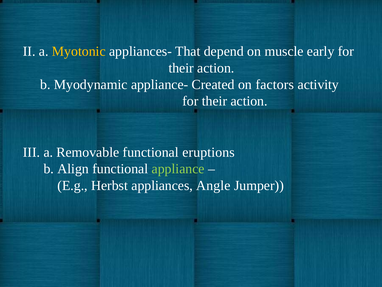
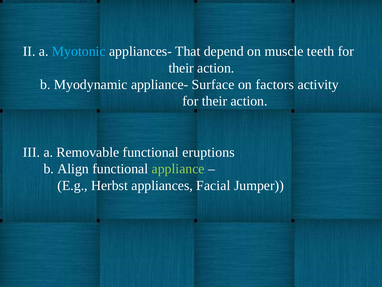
Myotonic colour: yellow -> light blue (79, 51)
early: early -> teeth (321, 51)
Created: Created -> Surface (213, 84)
Angle: Angle -> Facial (213, 185)
